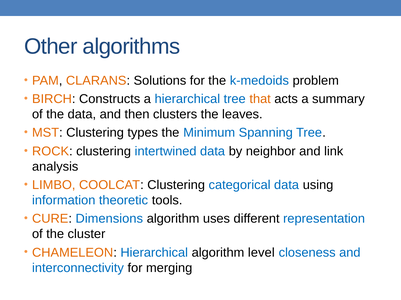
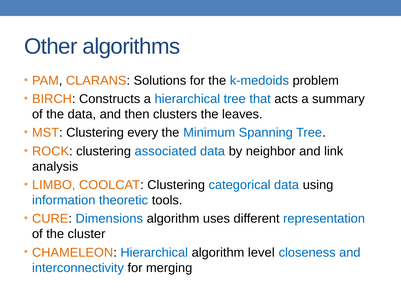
that colour: orange -> blue (260, 99)
types: types -> every (143, 133)
intertwined: intertwined -> associated (166, 152)
